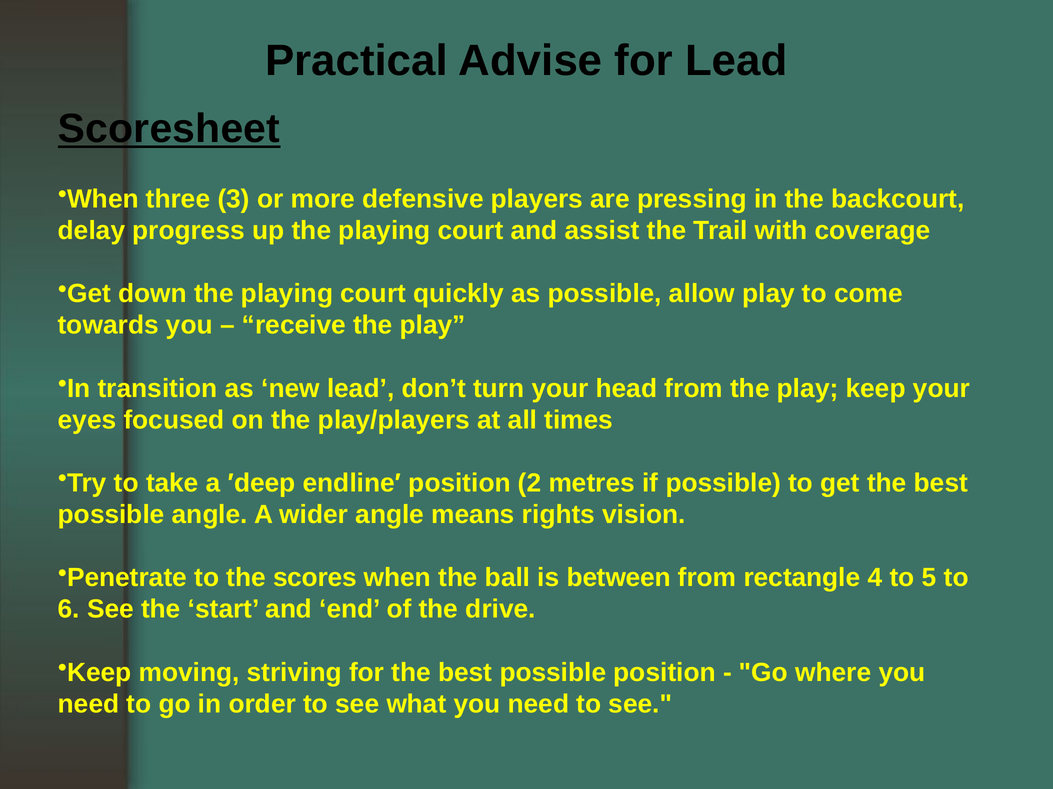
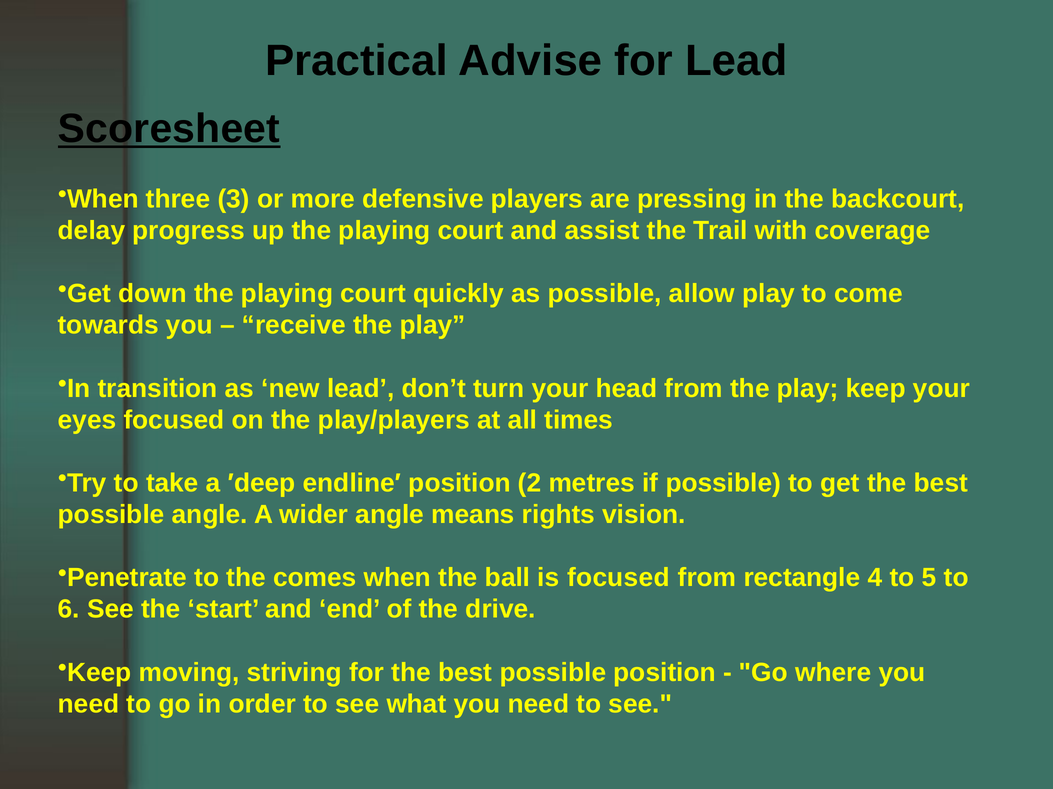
scores: scores -> comes (315, 578)
is between: between -> focused (618, 578)
